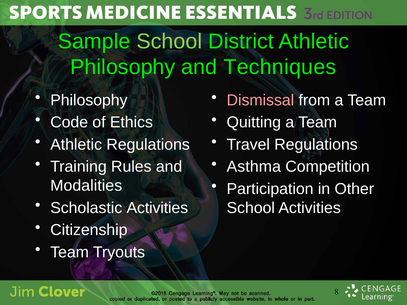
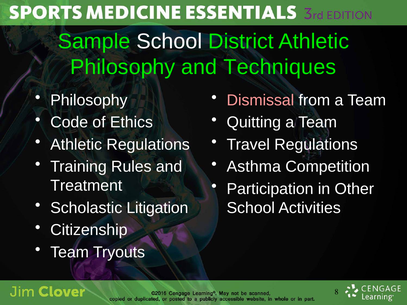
School colour: light green -> white (169, 41)
Modalities: Modalities -> Treatment (86, 186)
Scholastic Activities: Activities -> Litigation (157, 208)
